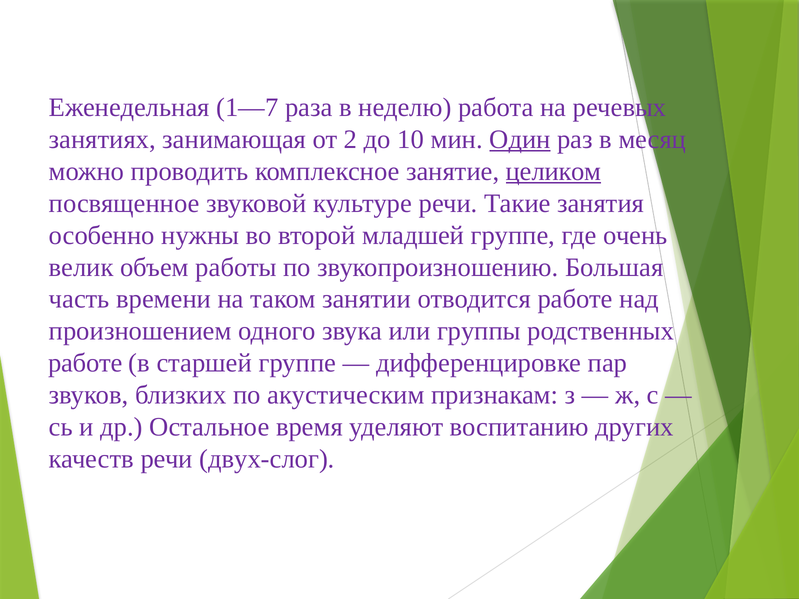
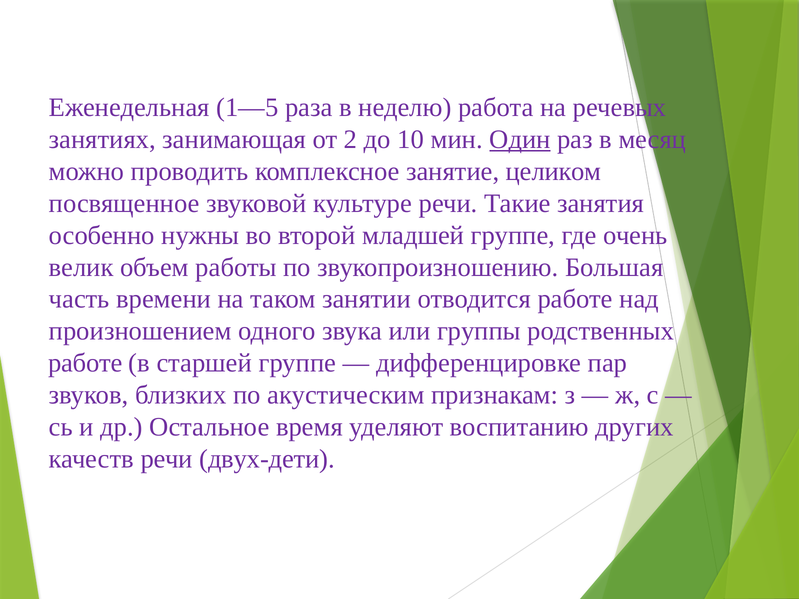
1—7: 1—7 -> 1—5 (247, 108)
целиком underline: present -> none (554, 171)
двух-слог: двух-слог -> двух-дети (267, 459)
